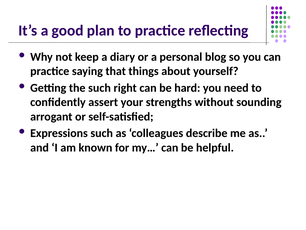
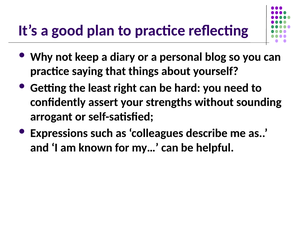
the such: such -> least (100, 88)
